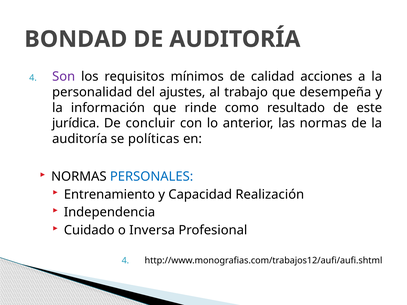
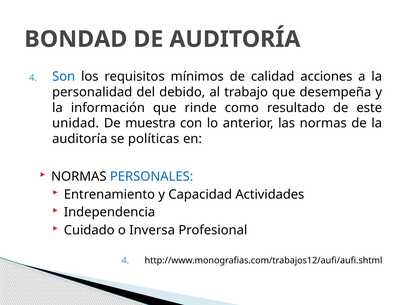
Son colour: purple -> blue (64, 77)
ajustes: ajustes -> debido (182, 92)
jurídica: jurídica -> unidad (76, 123)
concluir: concluir -> muestra (150, 123)
Realización: Realización -> Actividades (270, 195)
